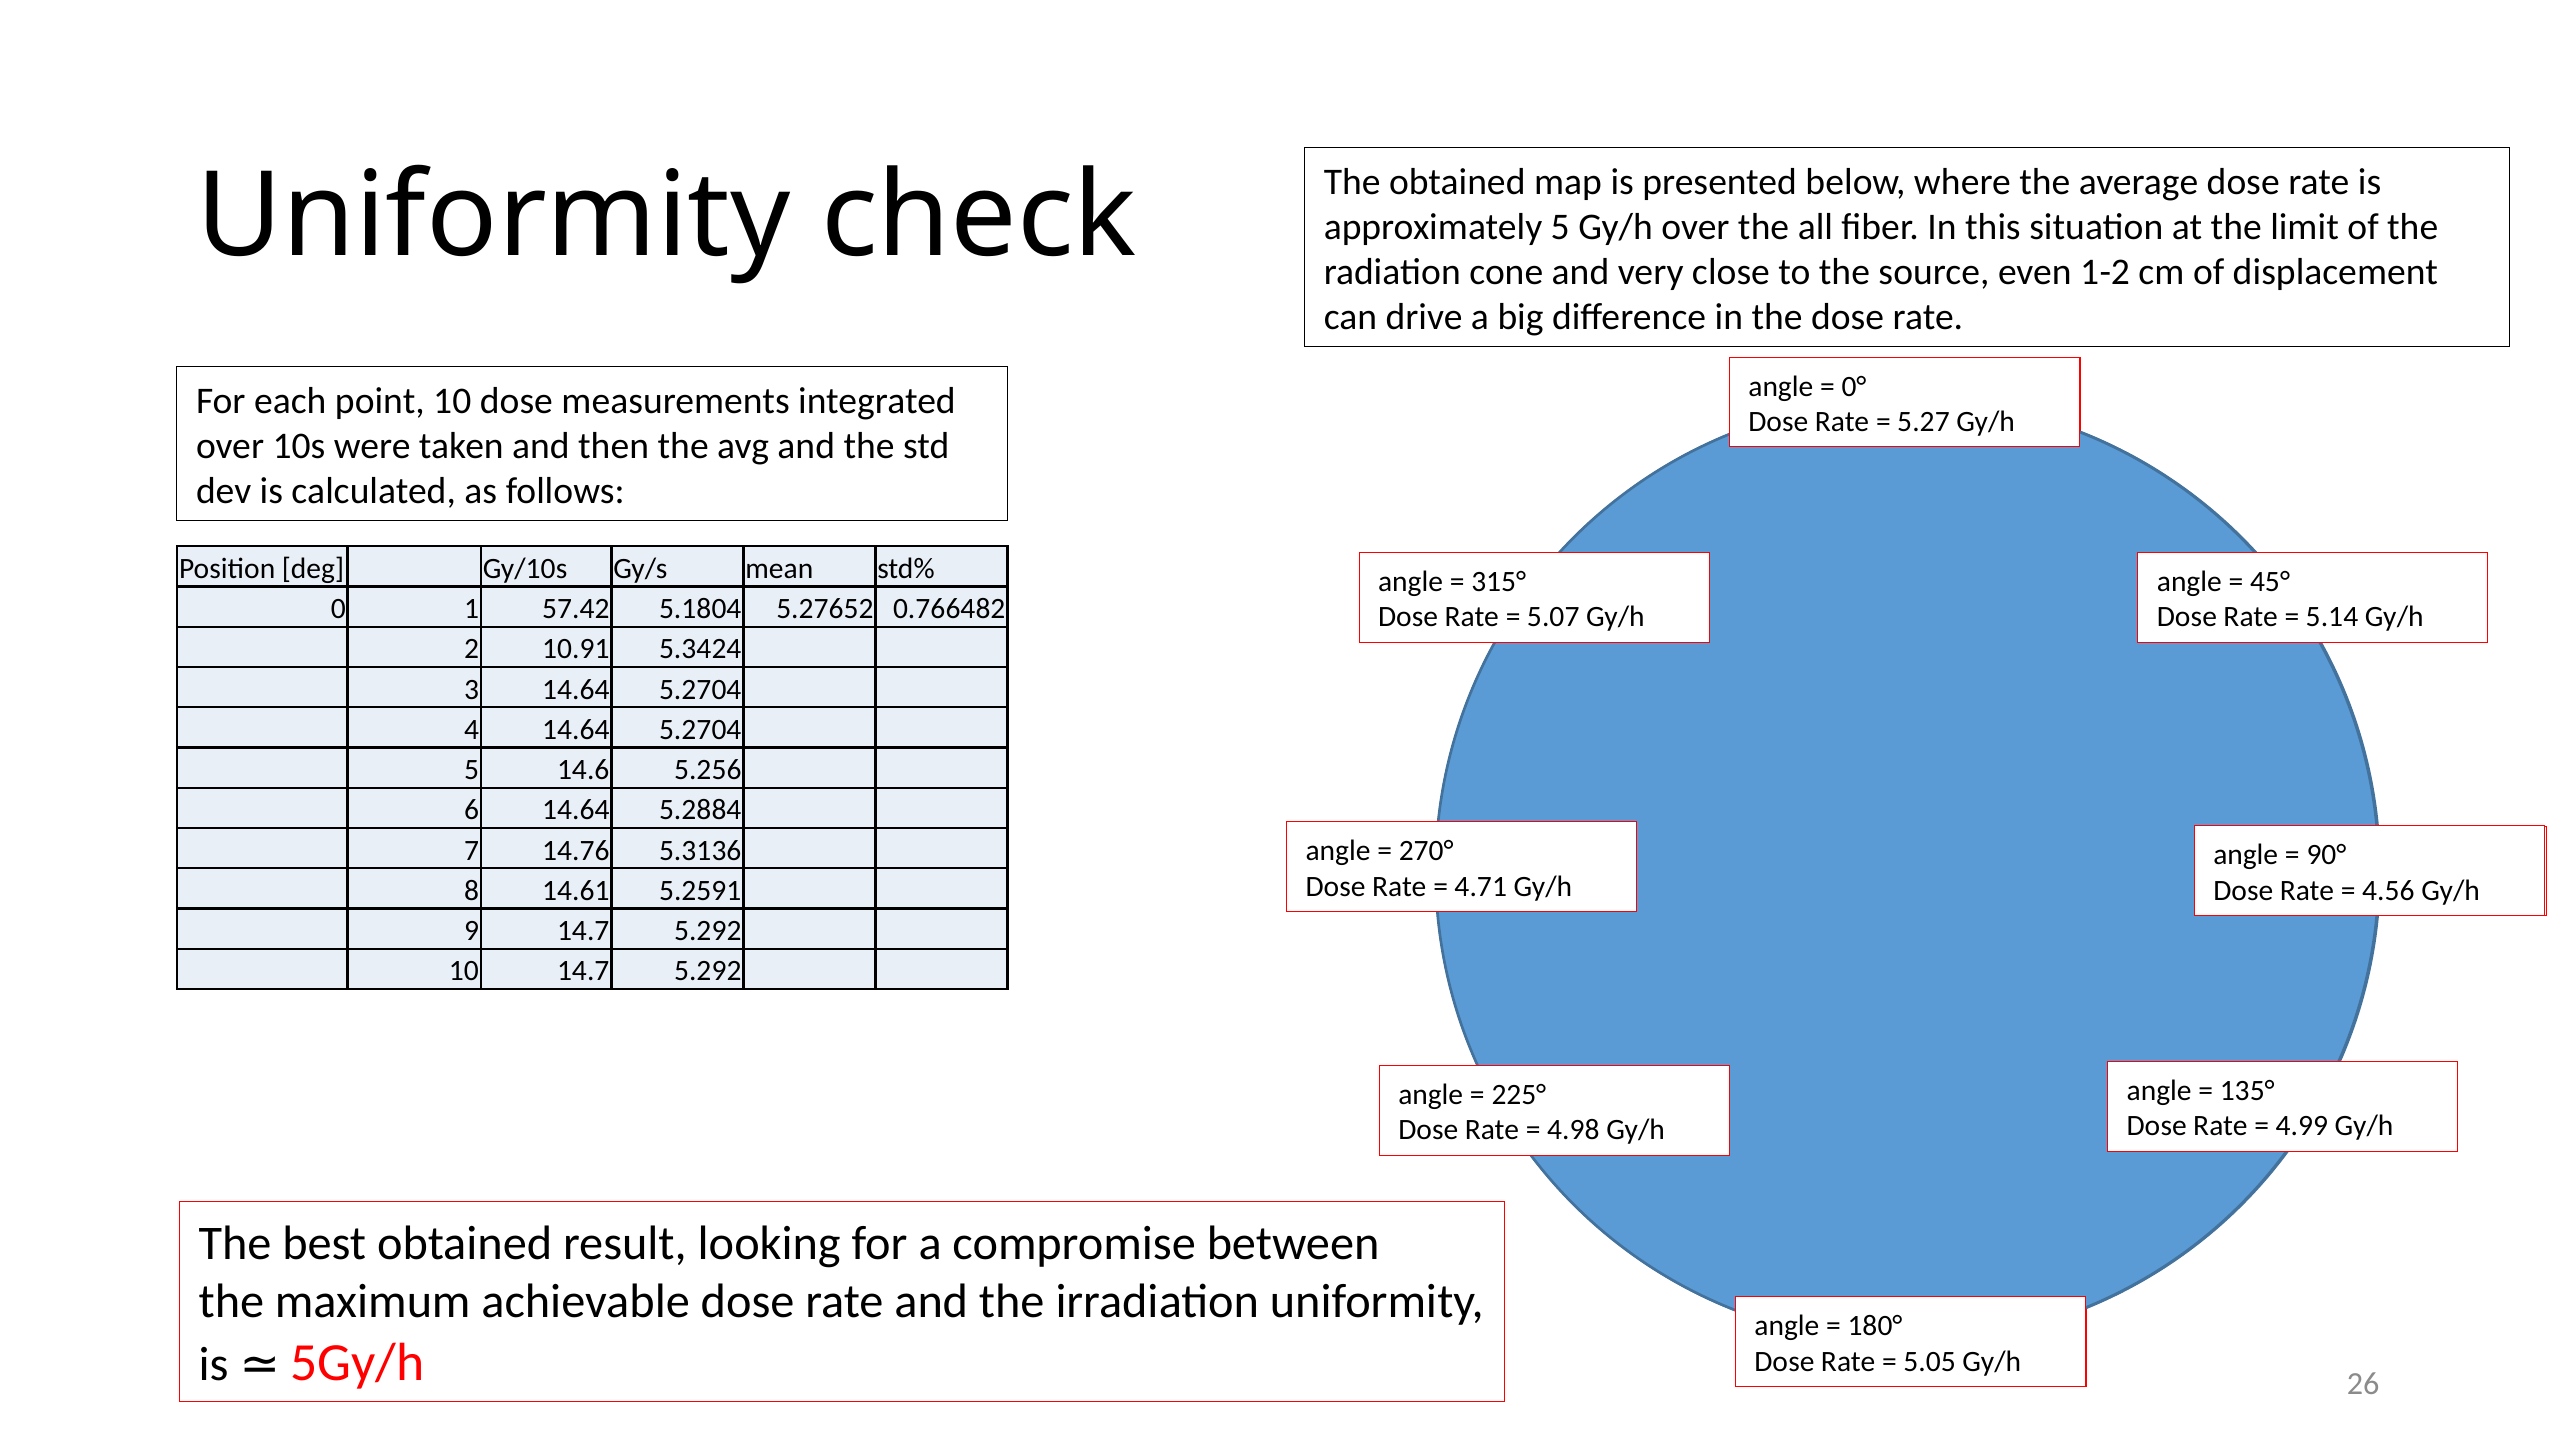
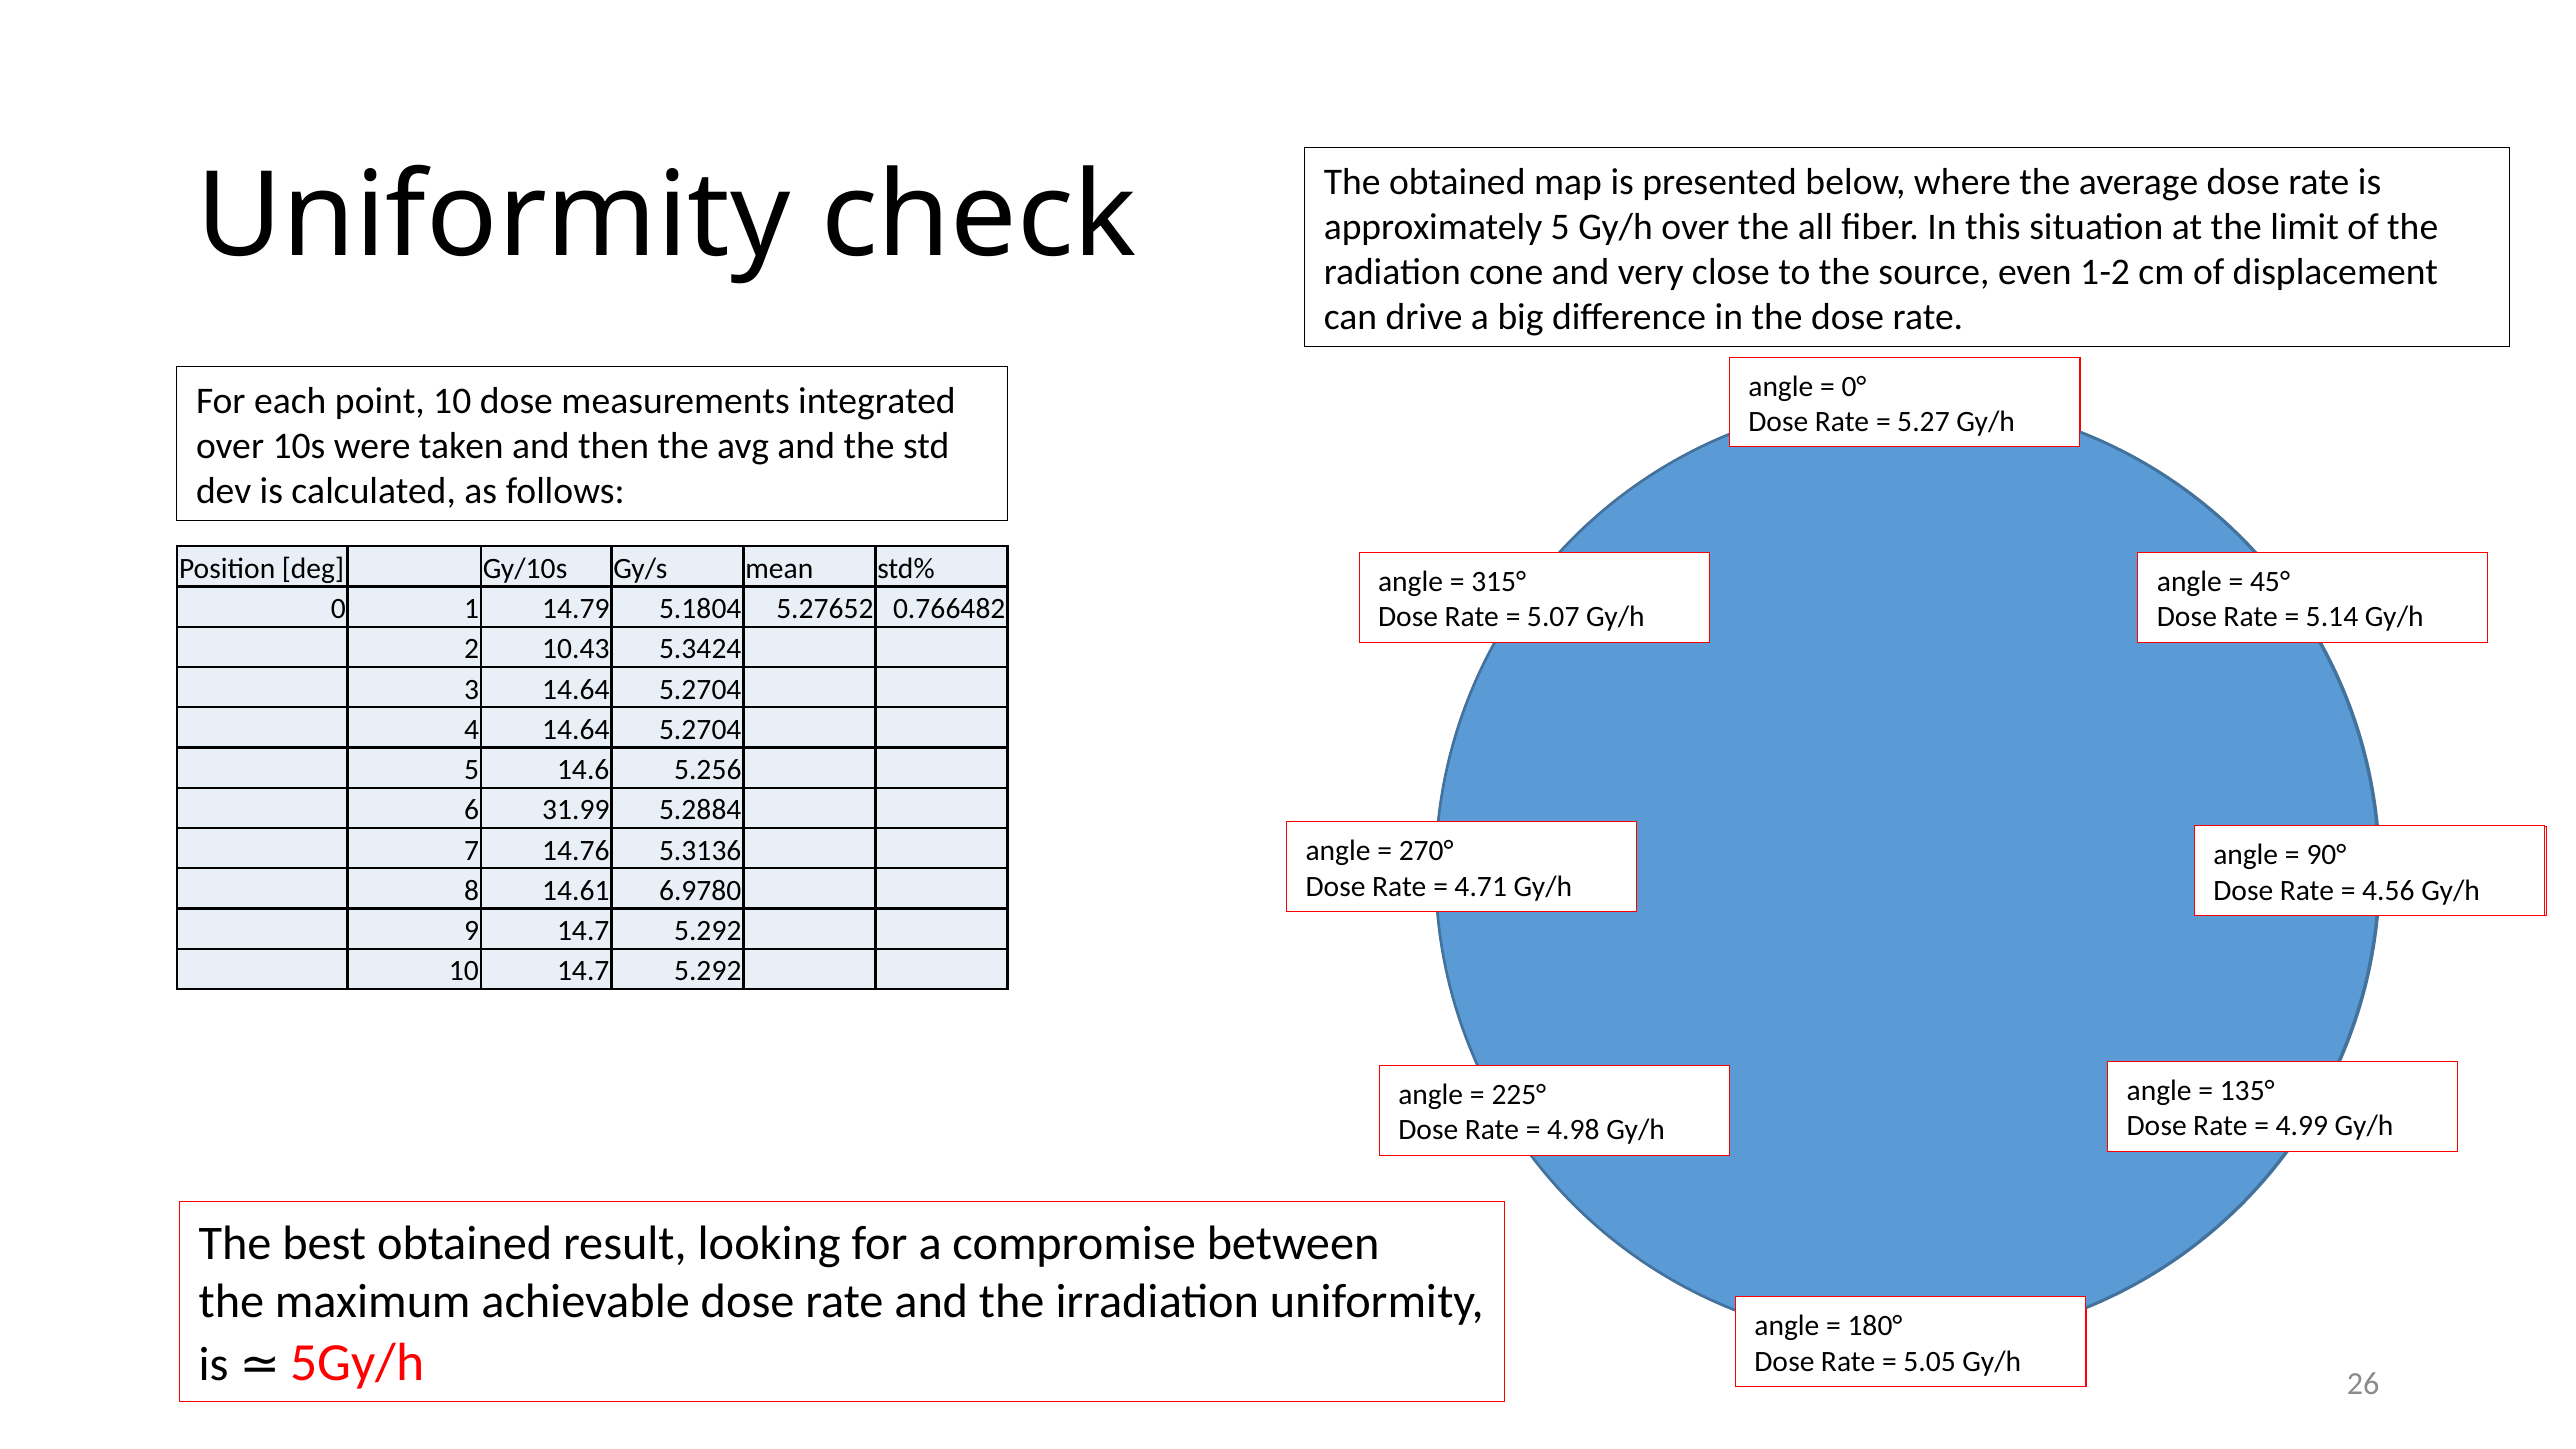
57.42: 57.42 -> 14.79 (576, 609)
10.91: 10.91 -> 10.43 (576, 649)
6 14.64: 14.64 -> 31.99 (576, 810)
5.2591: 5.2591 -> 6.9780 (700, 891)
